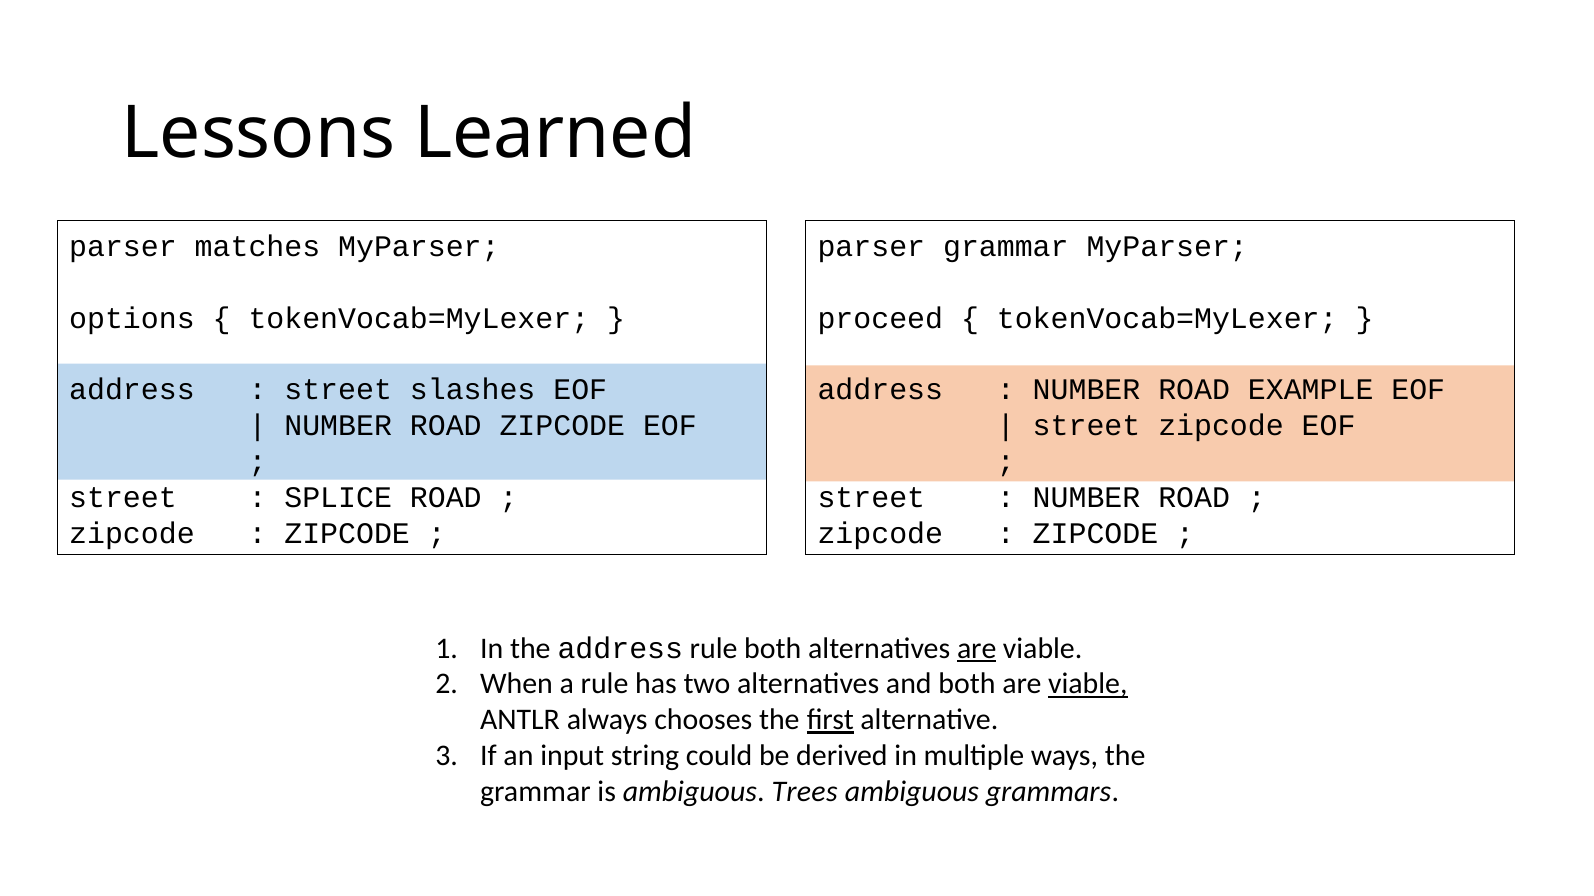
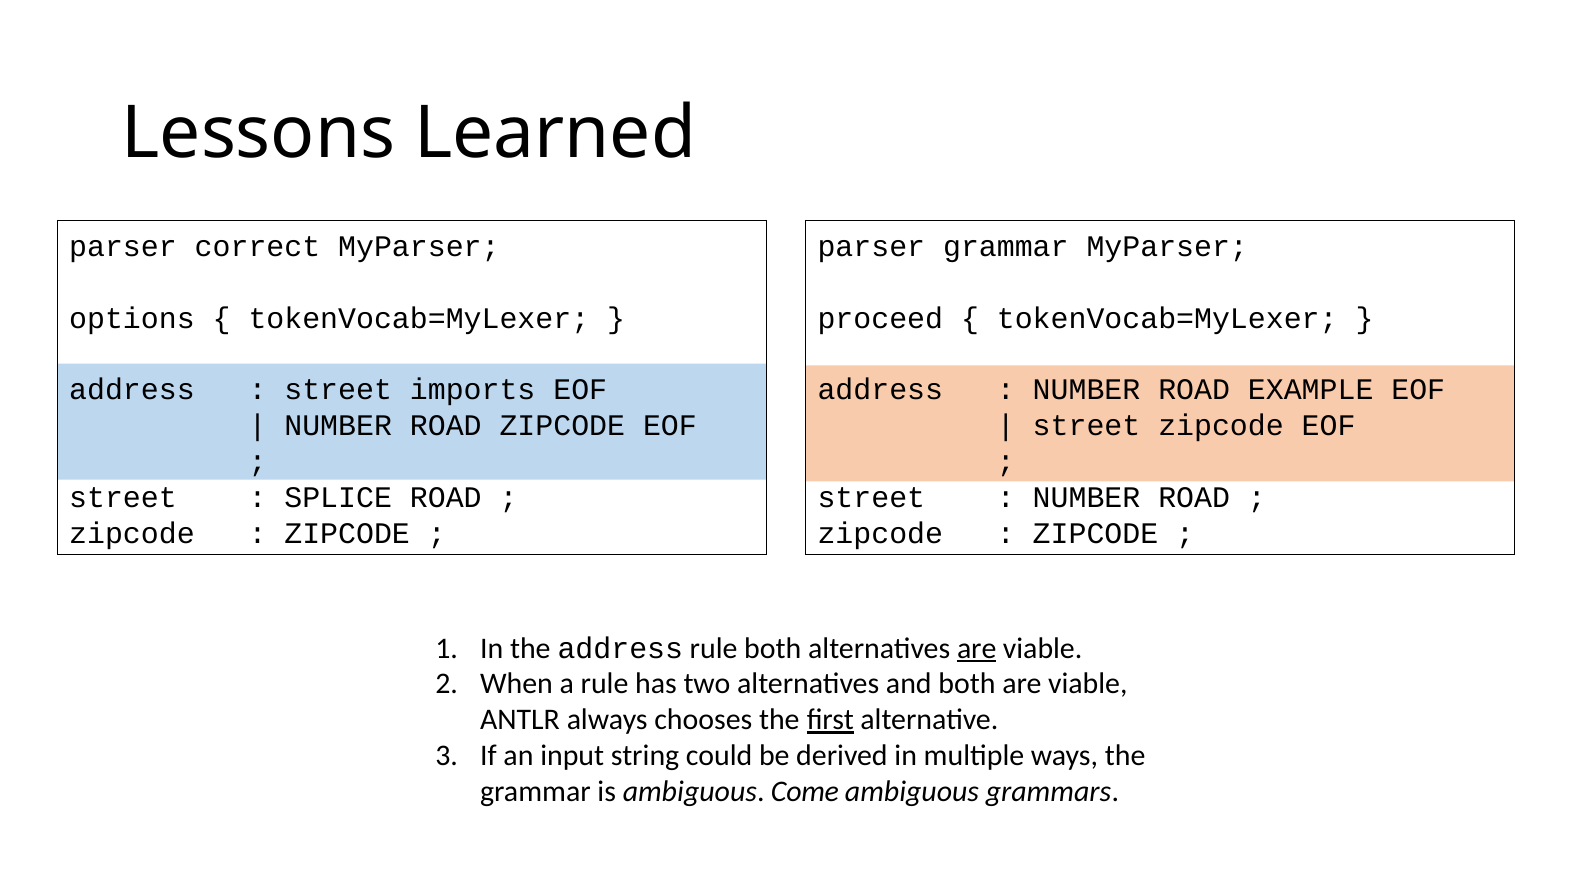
matches: matches -> correct (257, 247)
slashes: slashes -> imports (473, 390)
viable underline: present -> none (1088, 685)
Trees: Trees -> Come (805, 792)
